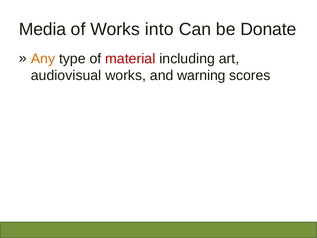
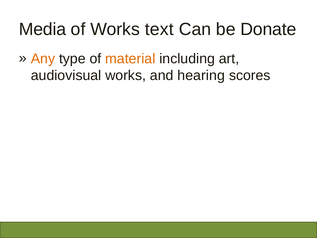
into: into -> text (159, 29)
material colour: red -> orange (130, 59)
warning: warning -> hearing (201, 75)
